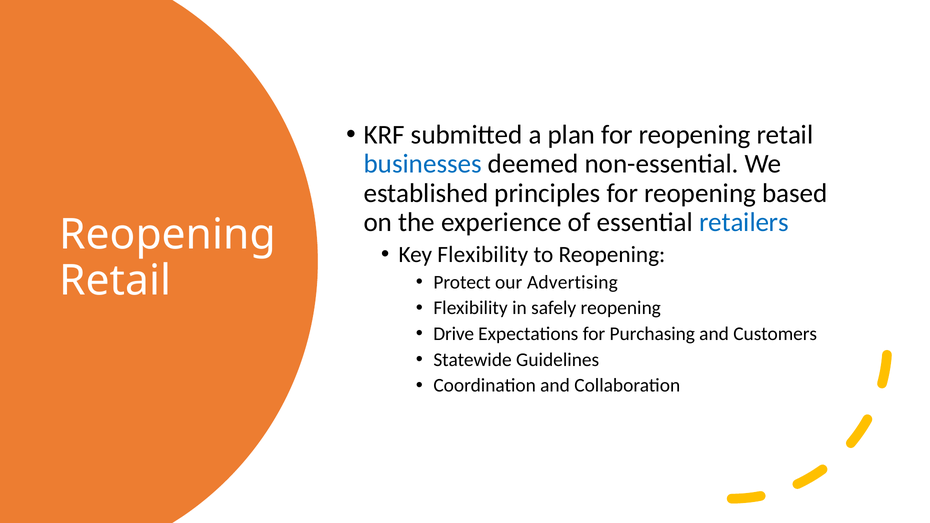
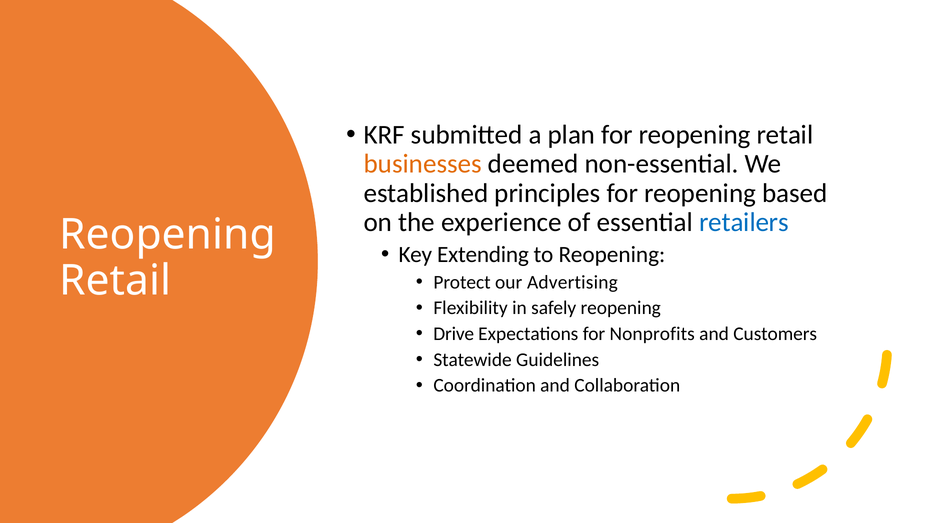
businesses colour: blue -> orange (423, 164)
Key Flexibility: Flexibility -> Extending (483, 254)
Purchasing: Purchasing -> Nonprofits (652, 334)
